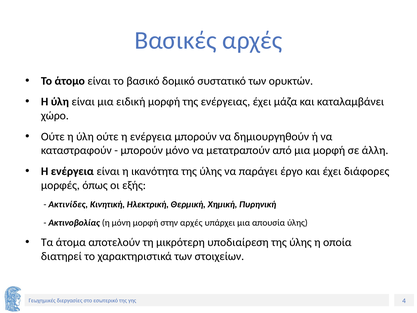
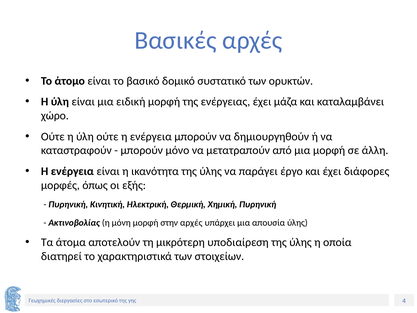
Ακτινίδες: Ακτινίδες -> Πυρηνική (68, 204)
